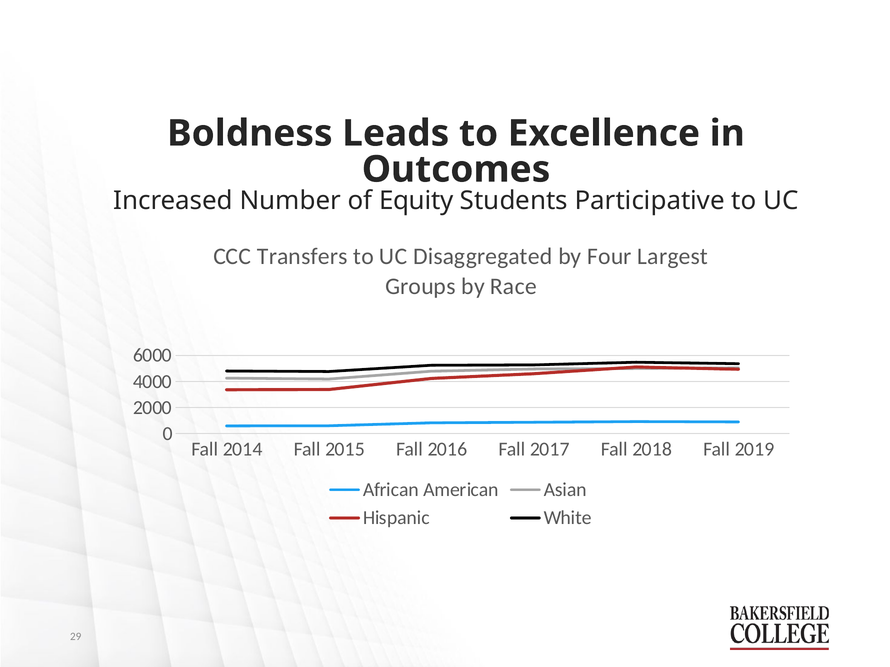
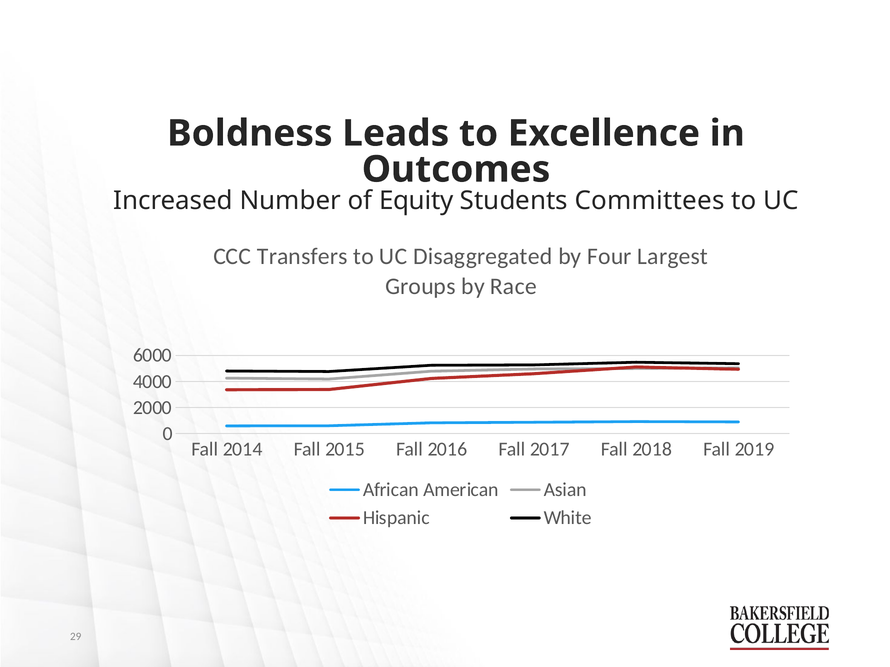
Participative: Participative -> Committees (650, 201)
